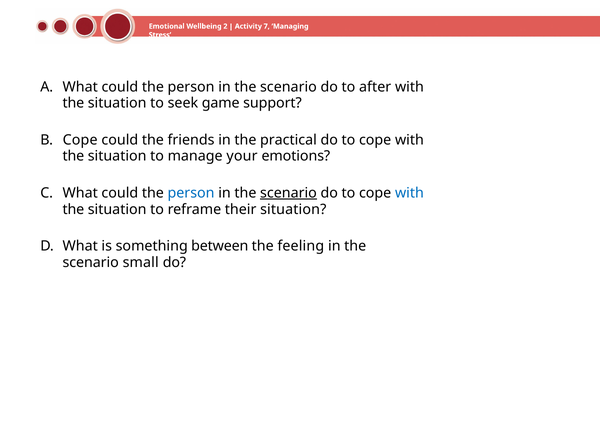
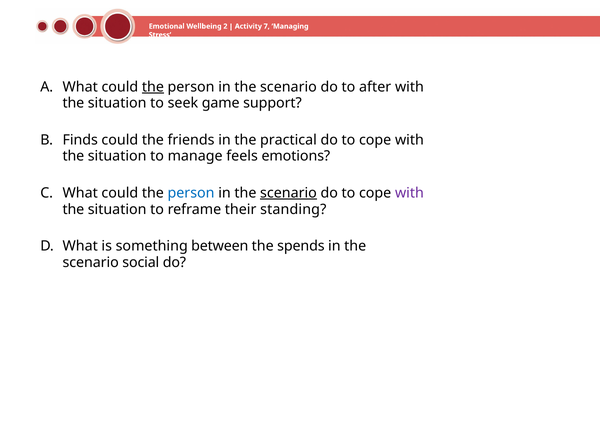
the underline: none -> present (153, 87)
B Cope: Cope -> Finds (80, 140)
your: your -> feels (242, 156)
with colour: blue -> purple (409, 193)
their situation: situation -> standing (293, 209)
feeling: feeling -> spends (301, 246)
small: small -> social (141, 262)
